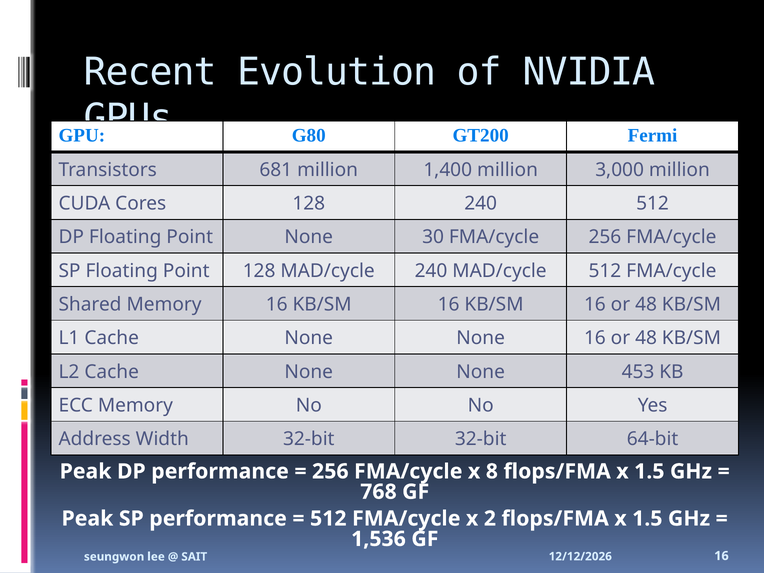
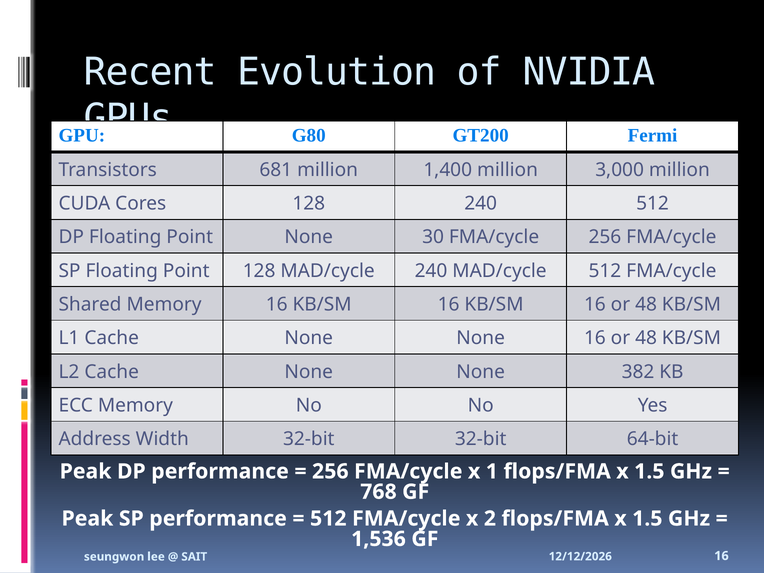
453: 453 -> 382 (638, 372)
8: 8 -> 1 (492, 471)
